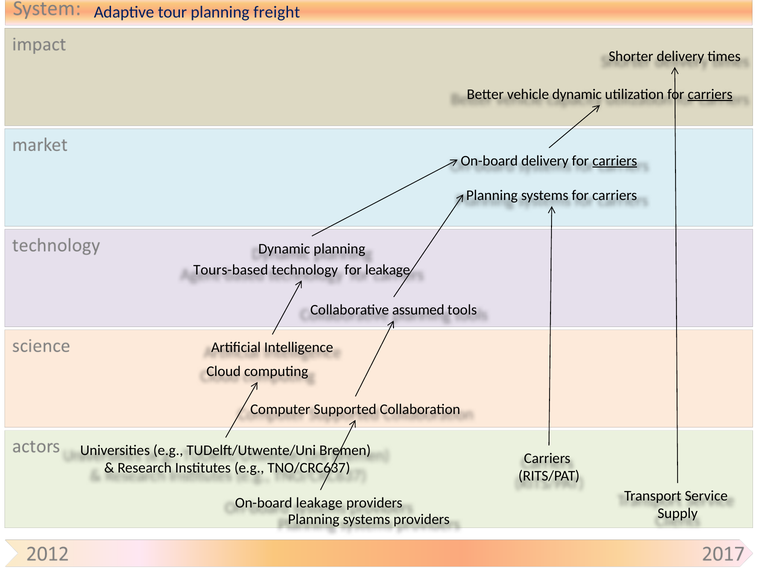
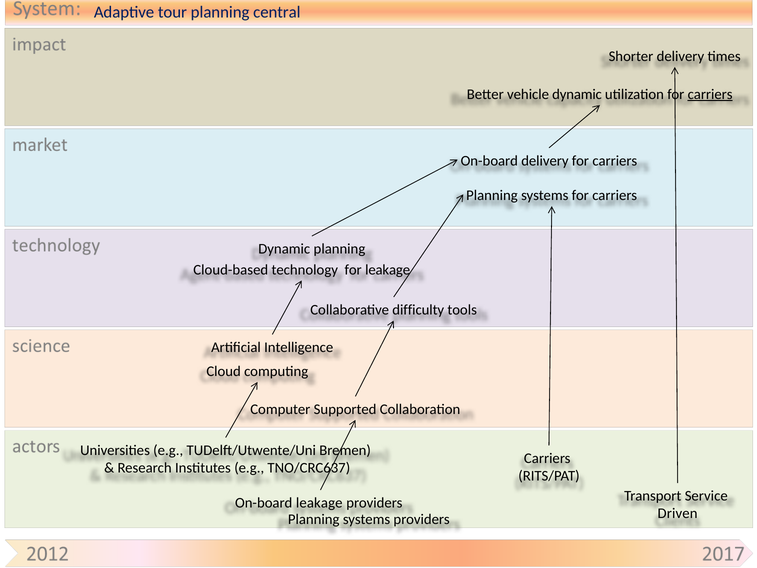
freight: freight -> central (277, 12)
carriers underline: present -> none (615, 161)
Tours-based: Tours-based -> Cloud-based (231, 270)
assumed: assumed -> difficulty (418, 310)
Supply: Supply -> Driven (678, 513)
